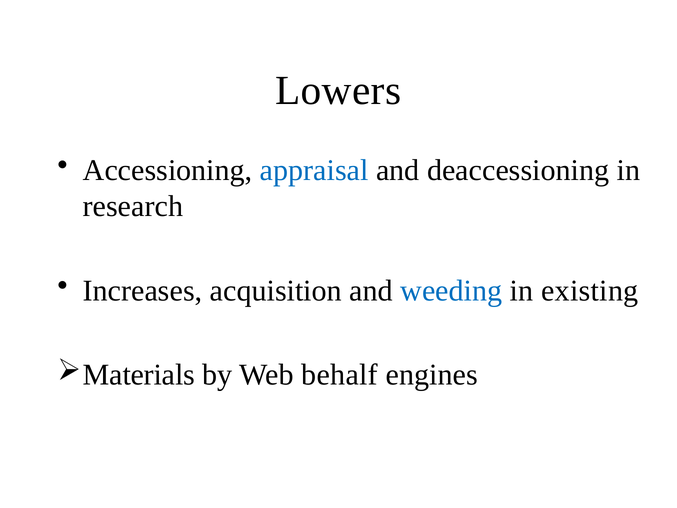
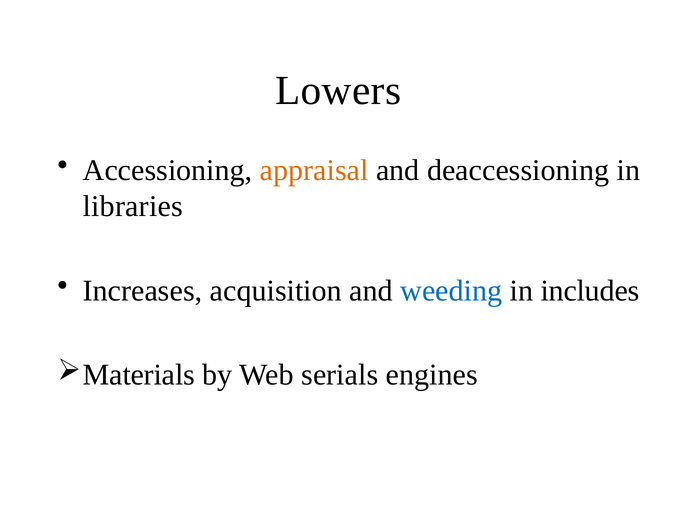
appraisal colour: blue -> orange (314, 170)
research: research -> libraries (133, 206)
existing: existing -> includes (590, 291)
behalf: behalf -> serials (340, 375)
